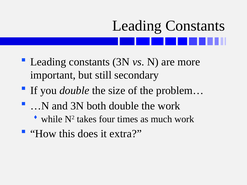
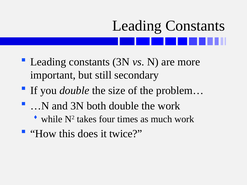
extra: extra -> twice (126, 134)
